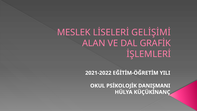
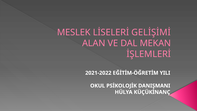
GRAFİK: GRAFİK -> MEKAN (155, 43)
